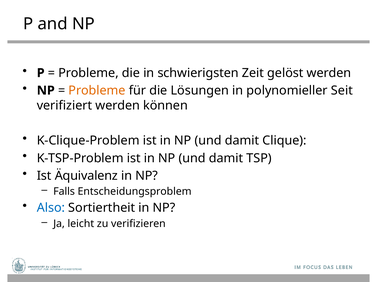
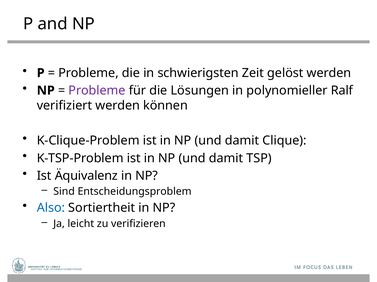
Probleme colour: orange -> purple (97, 91)
Seit: Seit -> Ralf (342, 91)
Falls: Falls -> Sind (64, 192)
